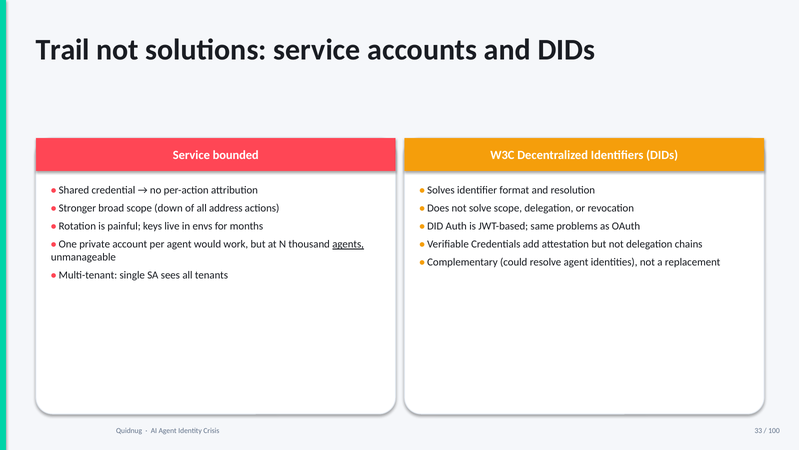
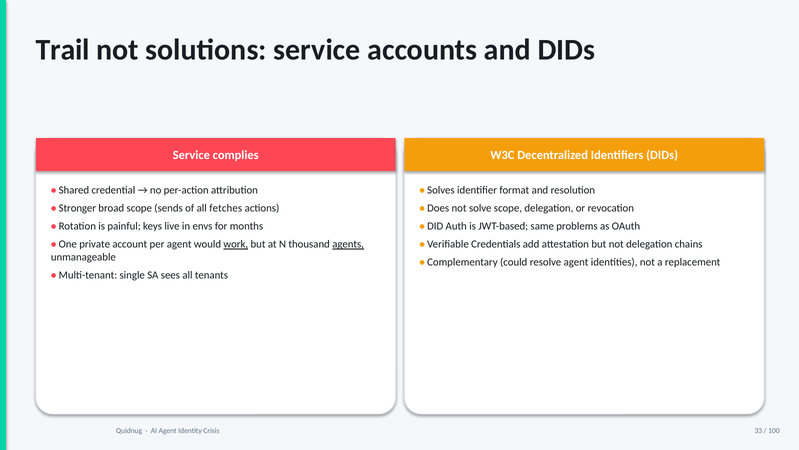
bounded: bounded -> complies (236, 155)
down: down -> sends (169, 208)
address: address -> fetches (226, 208)
work underline: none -> present (236, 244)
